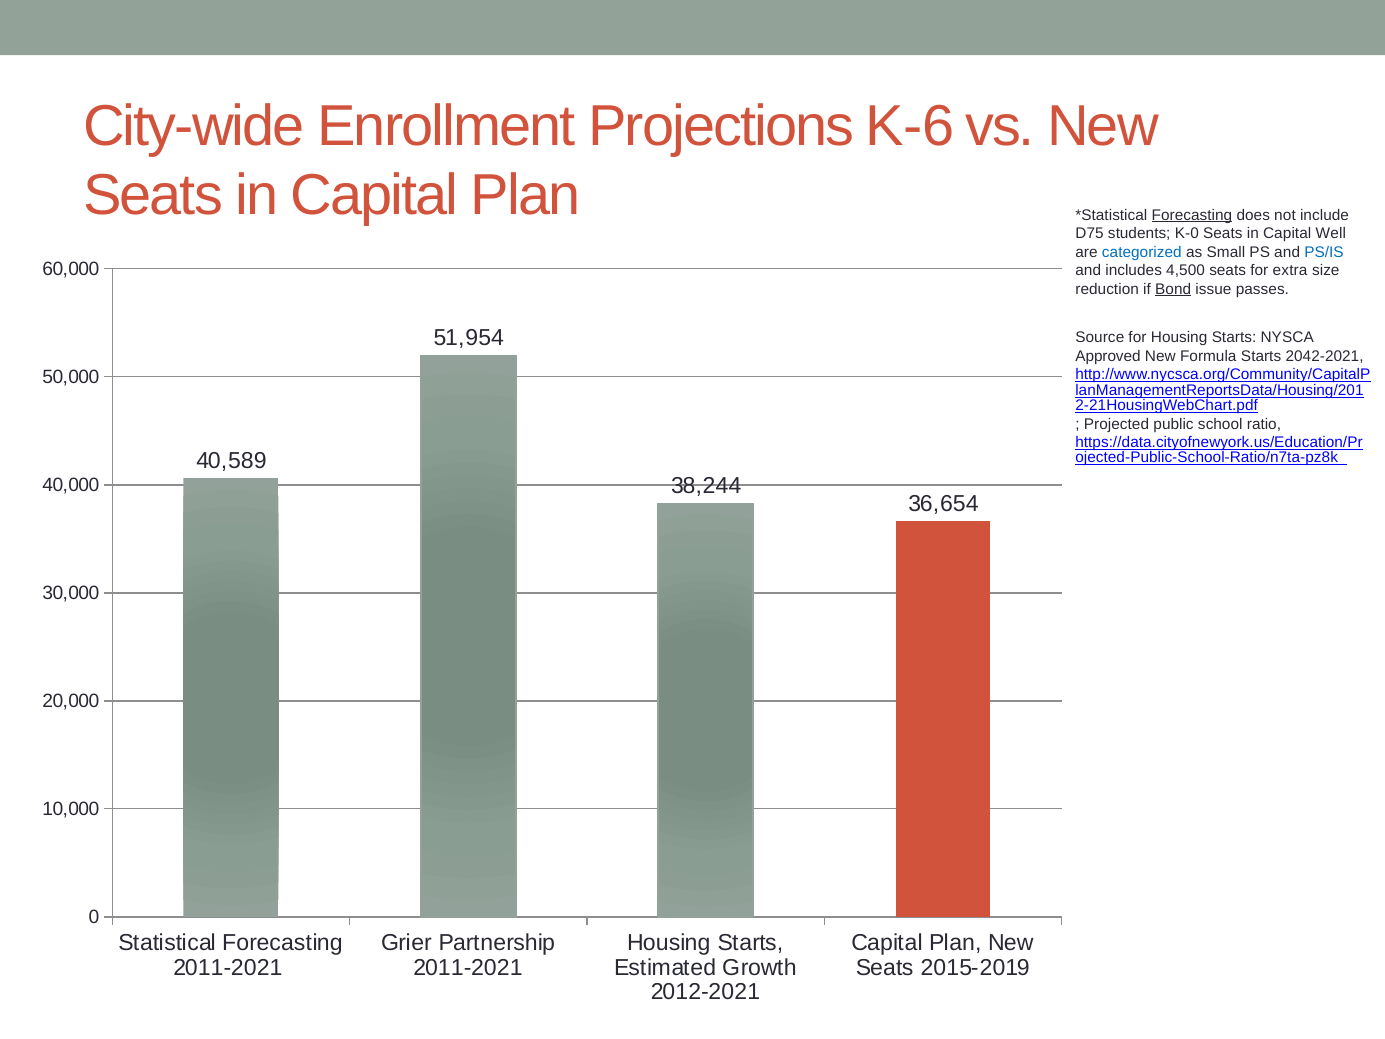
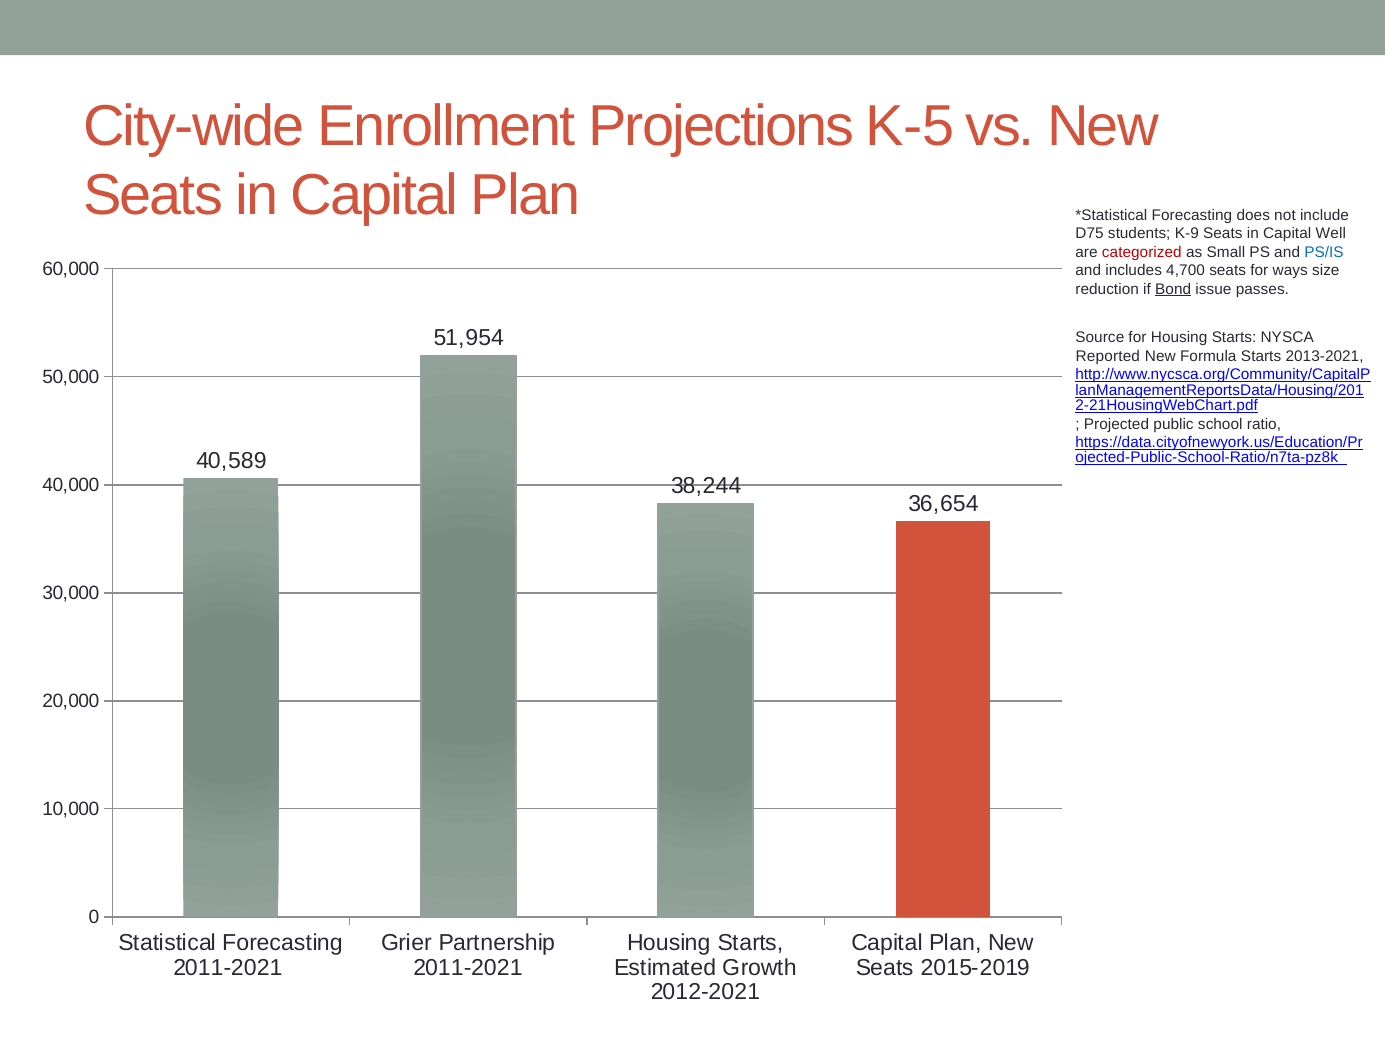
K-6: K-6 -> K-5 (910, 126)
Forecasting underline: present -> none (1192, 215)
K-0: K-0 -> K-9 (1187, 234)
categorized colour: blue -> red (1142, 252)
4,500: 4,500 -> 4,700 (1186, 270)
extra: extra -> ways (1290, 270)
Approved: Approved -> Reported (1108, 356)
2042-2021: 2042-2021 -> 2013-2021 (1325, 356)
